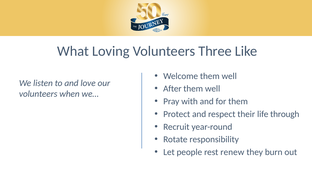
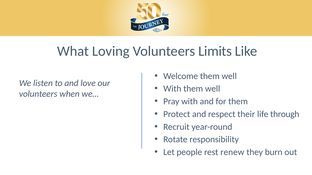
Three: Three -> Limits (215, 51)
After: After -> With (172, 89)
